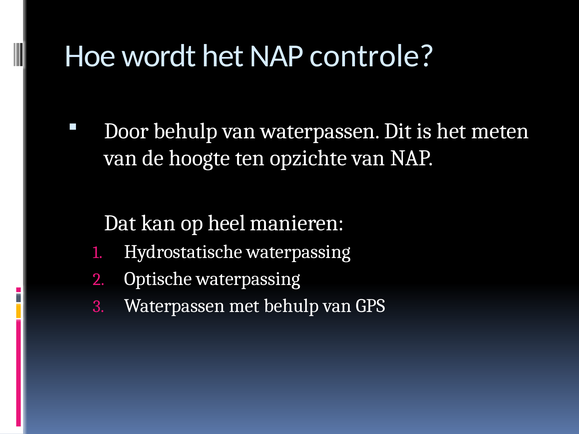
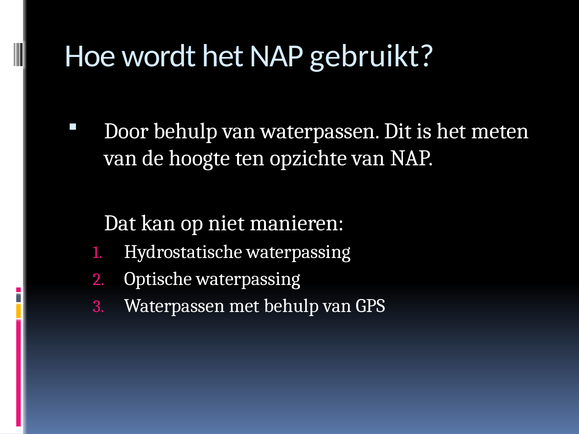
controle: controle -> gebruikt (372, 56)
heel: heel -> niet (226, 223)
